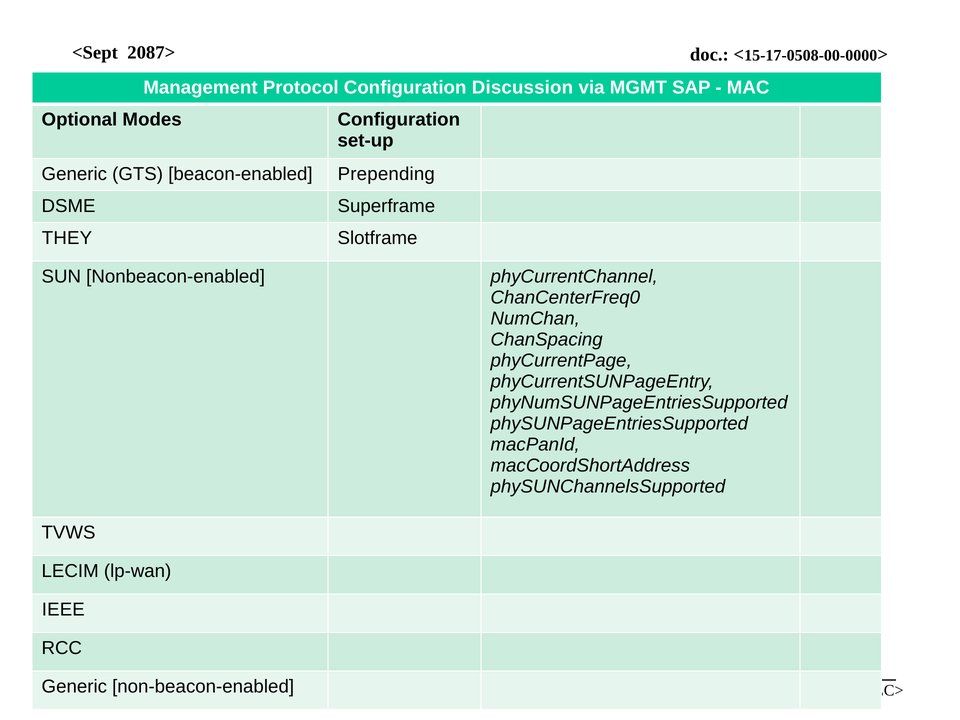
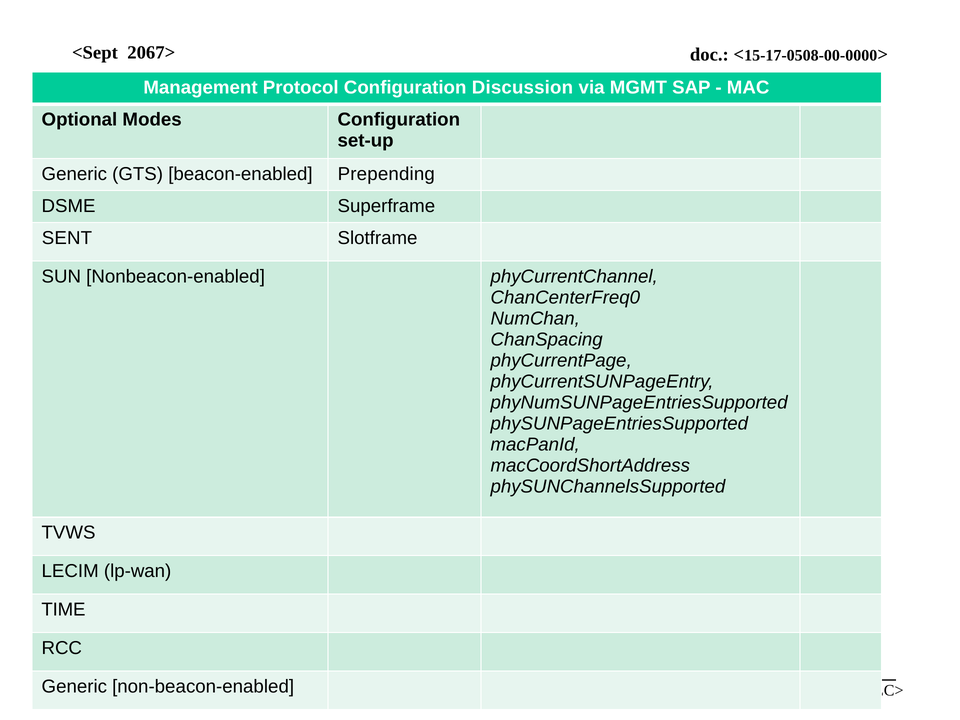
2087>: 2087> -> 2067> (151, 53)
THEY: THEY -> SENT (67, 238)
IEEE: IEEE -> TIME (63, 610)
